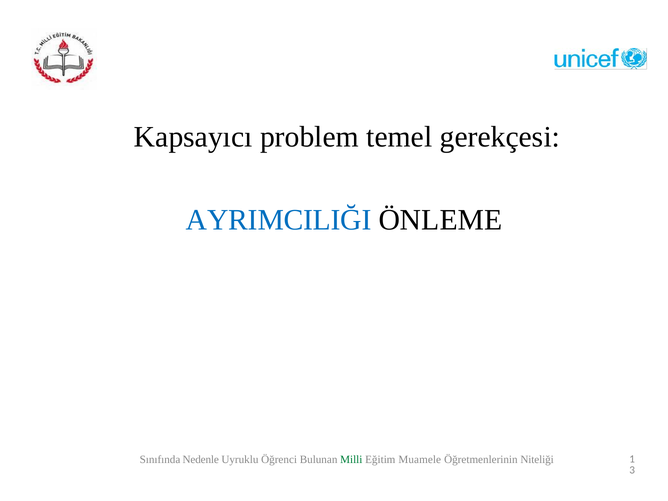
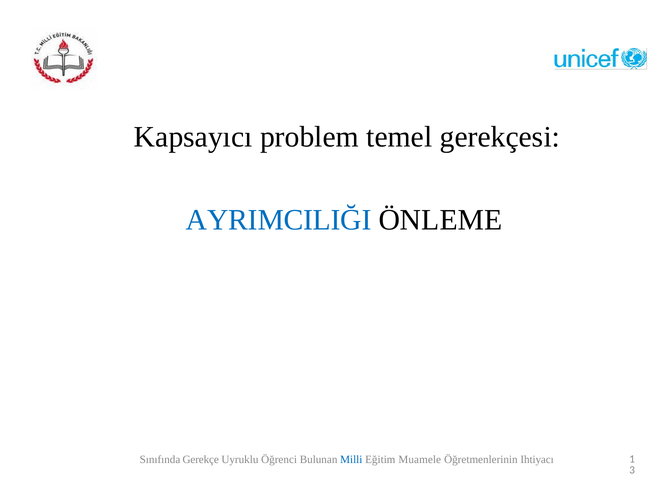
Nedenle: Nedenle -> Gerekçe (201, 460)
Milli colour: green -> blue (351, 460)
Niteliği: Niteliği -> Ihtiyacı (537, 460)
